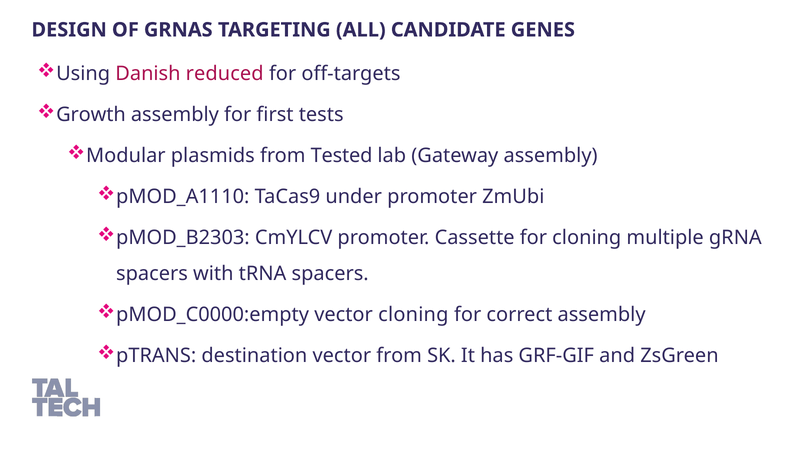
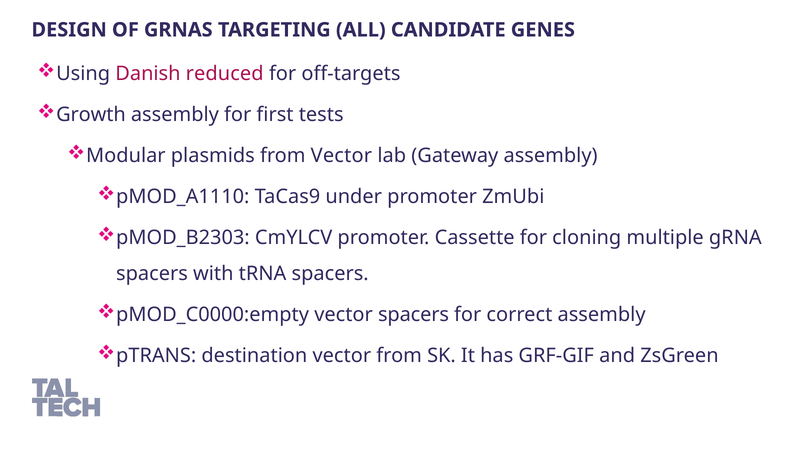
from Tested: Tested -> Vector (341, 156)
vector cloning: cloning -> spacers (414, 315)
